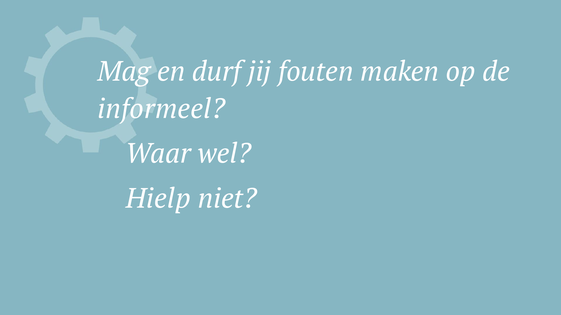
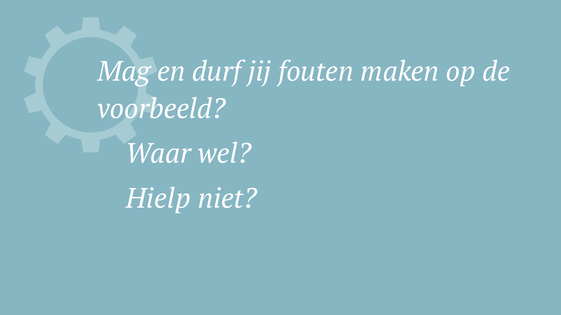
informeel: informeel -> voorbeeld (162, 109)
